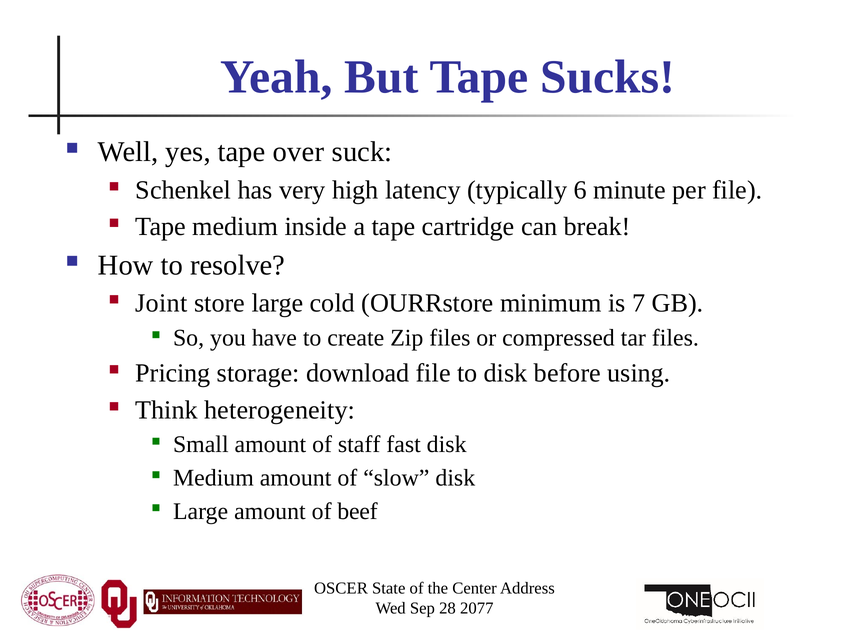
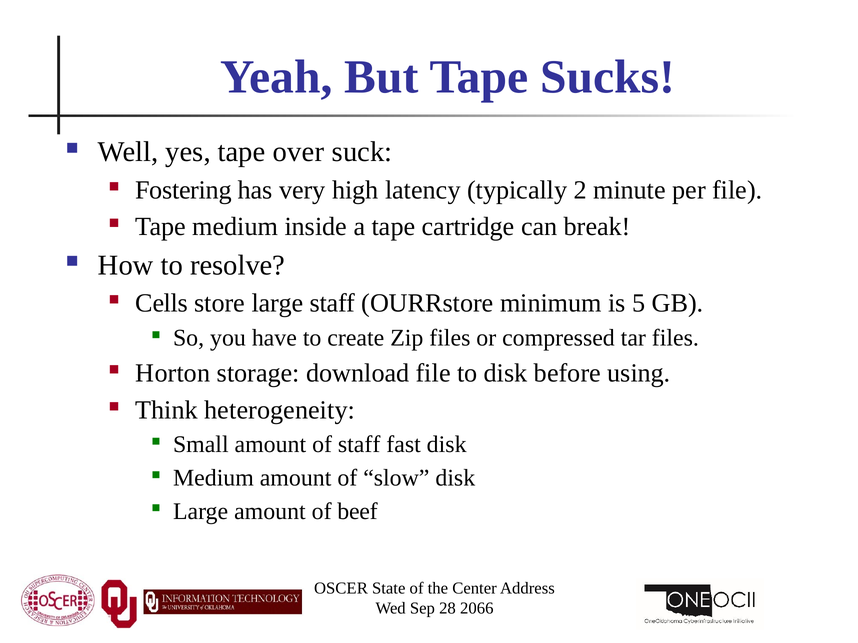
Schenkel: Schenkel -> Fostering (183, 190)
6: 6 -> 2 (580, 190)
Joint: Joint -> Cells (162, 304)
large cold: cold -> staff (332, 304)
7: 7 -> 5 (639, 304)
Pricing: Pricing -> Horton (173, 374)
2077: 2077 -> 2066 (477, 609)
